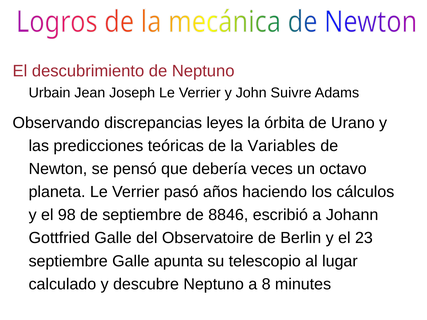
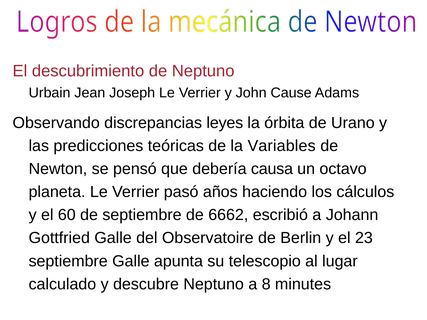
Suivre: Suivre -> Cause (291, 93)
veces: veces -> causa (272, 169)
98: 98 -> 60 (67, 215)
8846: 8846 -> 6662 (228, 215)
